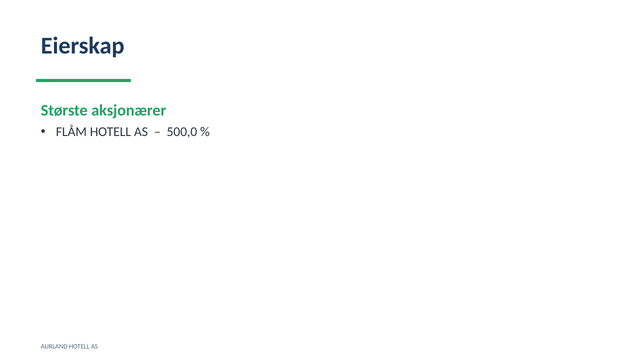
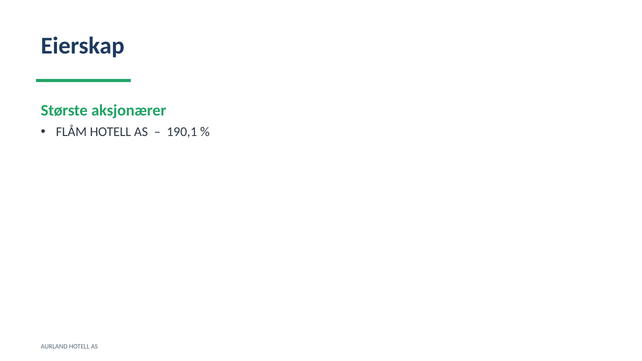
500,0: 500,0 -> 190,1 (182, 132)
